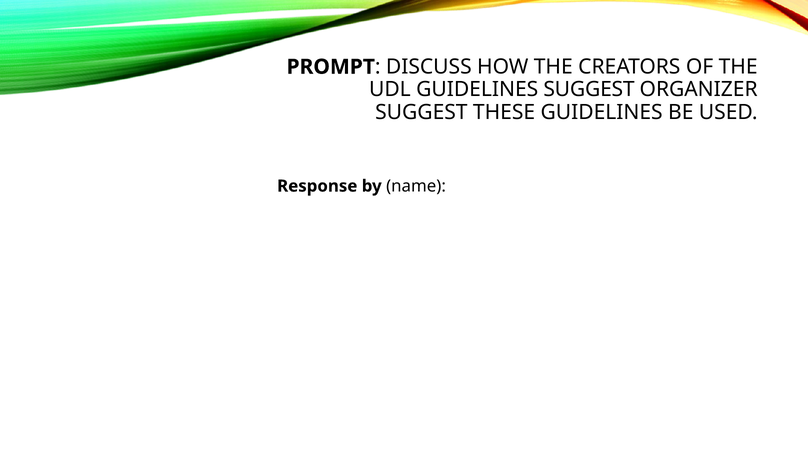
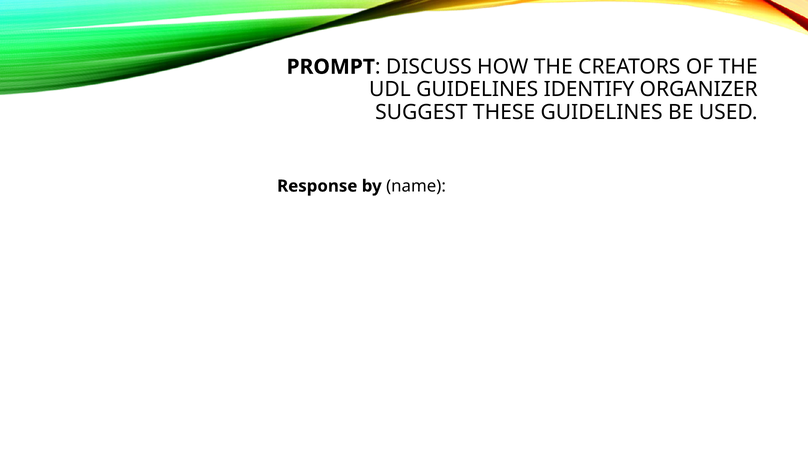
GUIDELINES SUGGEST: SUGGEST -> IDENTIFY (589, 90)
